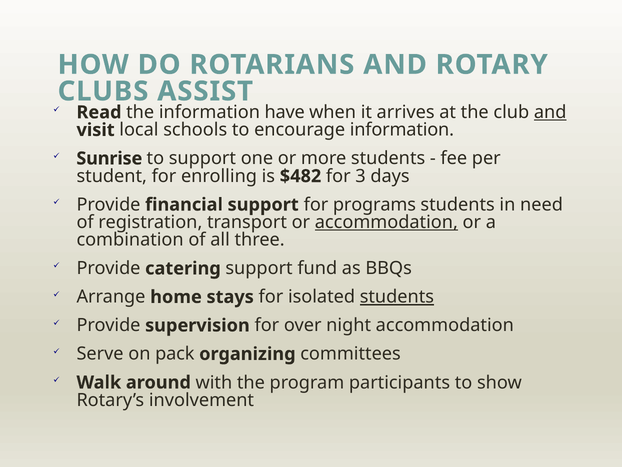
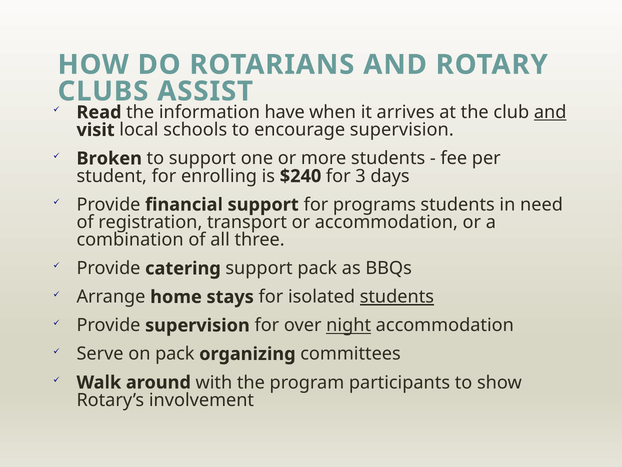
encourage information: information -> supervision (402, 130)
Sunrise: Sunrise -> Broken (109, 158)
$482: $482 -> $240 (301, 176)
accommodation underline: present -> none (386, 222)
support fund: fund -> pack (317, 268)
night underline: none -> present (349, 325)
